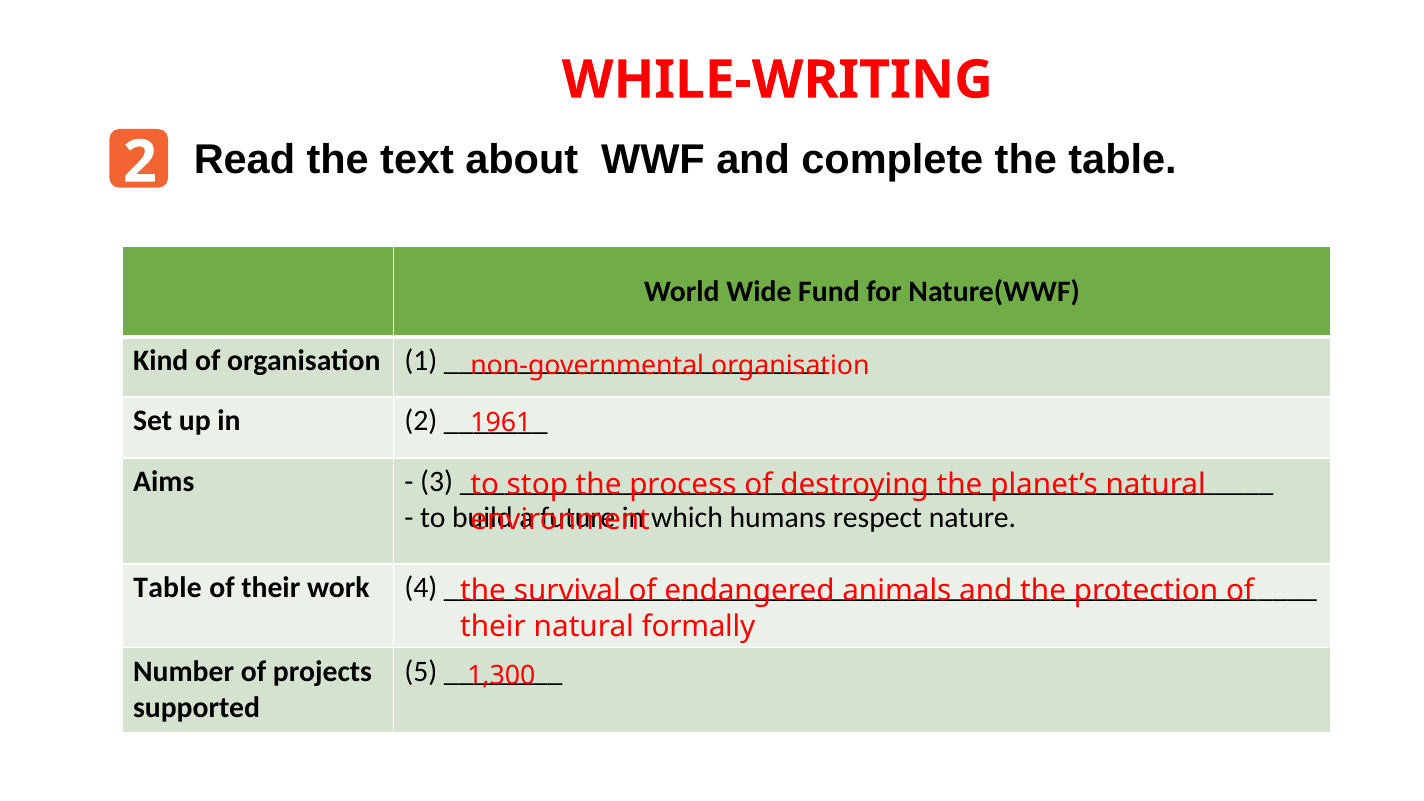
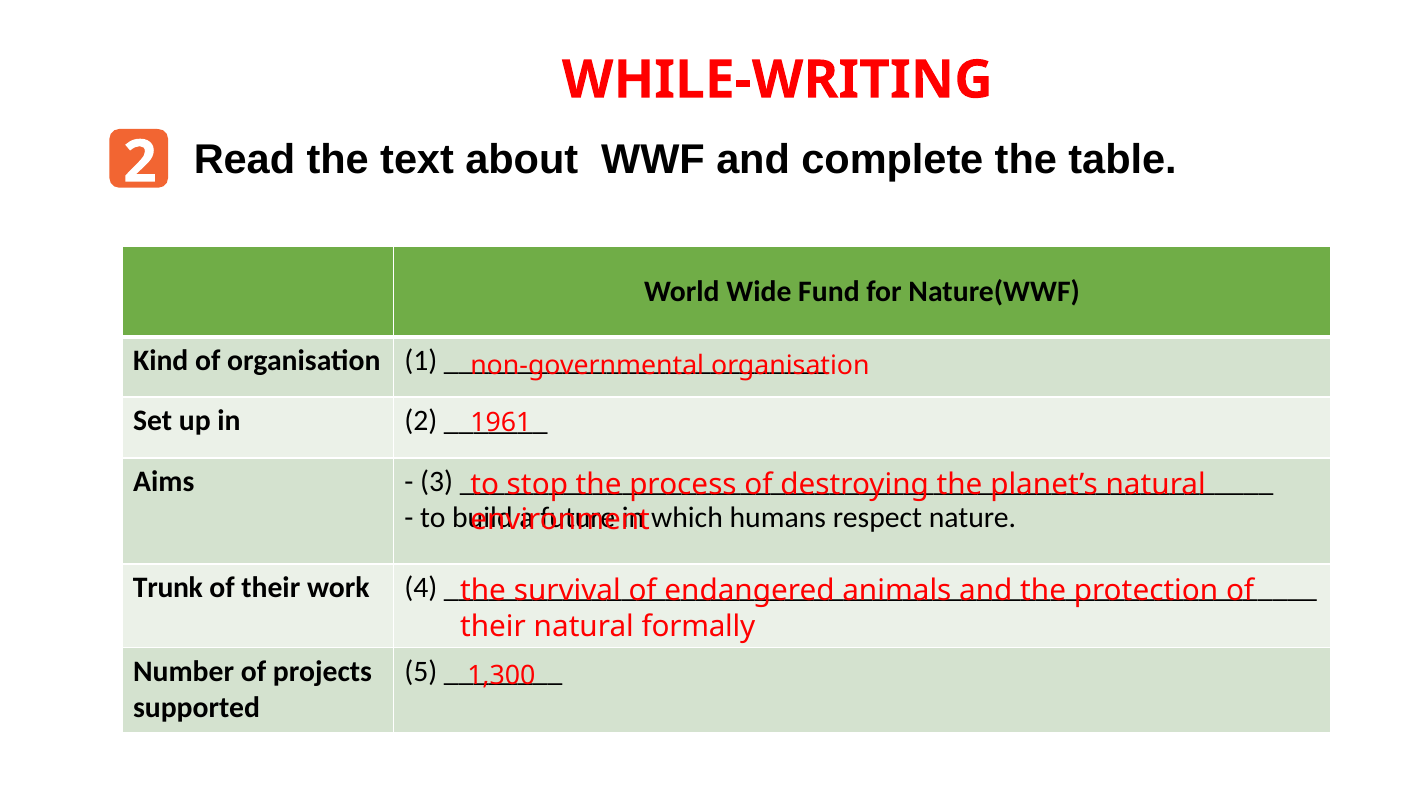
Table: Table -> Trunk (168, 588)
